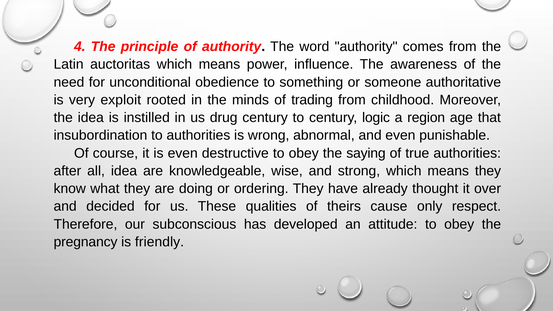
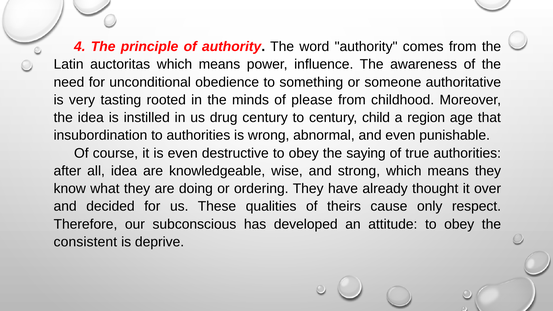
exploit: exploit -> tasting (121, 100)
trading: trading -> please (312, 100)
logic: logic -> child (376, 118)
pregnancy: pregnancy -> consistent (85, 242)
friendly: friendly -> deprive (160, 242)
